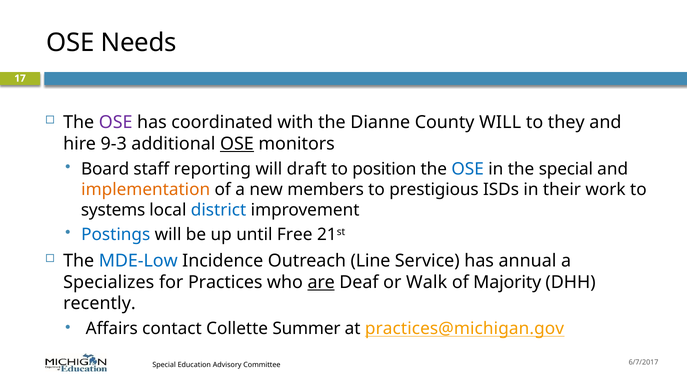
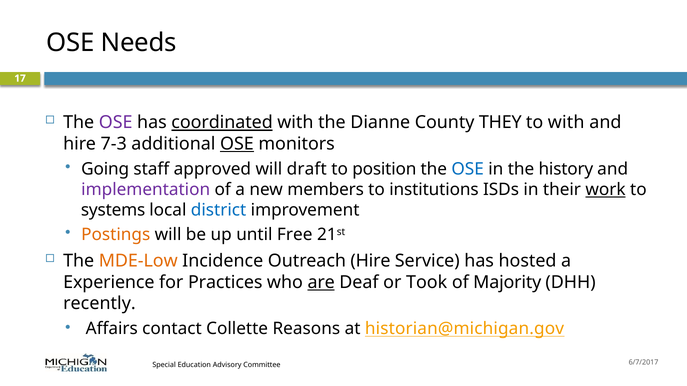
coordinated underline: none -> present (222, 123)
County WILL: WILL -> THEY (500, 123)
to they: they -> with (566, 123)
9-3: 9-3 -> 7-3 (114, 144)
Board: Board -> Going (105, 169)
reporting: reporting -> approved (212, 169)
the special: special -> history (566, 169)
implementation colour: orange -> purple (146, 190)
prestigious: prestigious -> institutions (434, 190)
work underline: none -> present (606, 190)
Postings colour: blue -> orange (116, 235)
MDE-Low colour: blue -> orange (138, 261)
Outreach Line: Line -> Hire (370, 261)
annual: annual -> hosted (528, 261)
Specializes: Specializes -> Experience (109, 282)
Walk: Walk -> Took (427, 282)
Summer: Summer -> Reasons (306, 329)
practices@michigan.gov: practices@michigan.gov -> historian@michigan.gov (464, 329)
